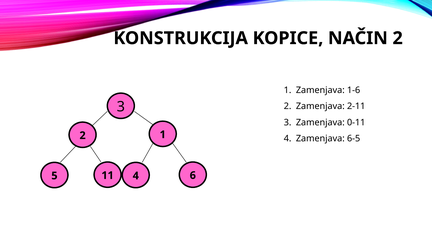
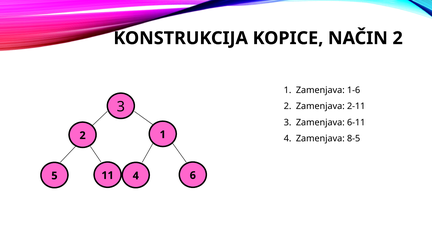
0-11: 0-11 -> 6-11 (356, 122)
6-5: 6-5 -> 8-5 (354, 139)
